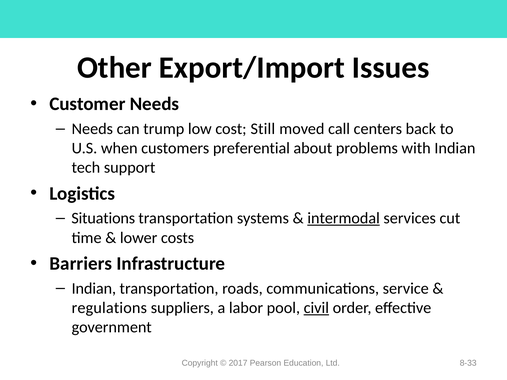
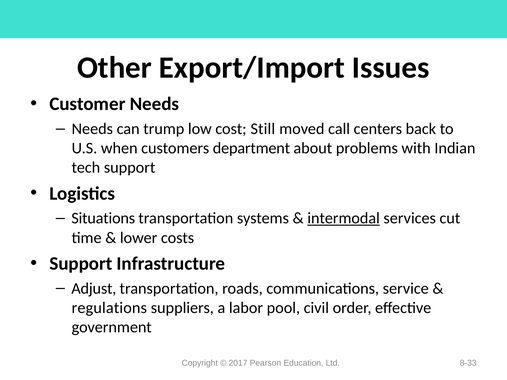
preferential: preferential -> department (251, 148)
Barriers: Barriers -> Support (81, 264)
Indian: Indian -> Adjust (94, 289)
civil underline: present -> none (316, 308)
